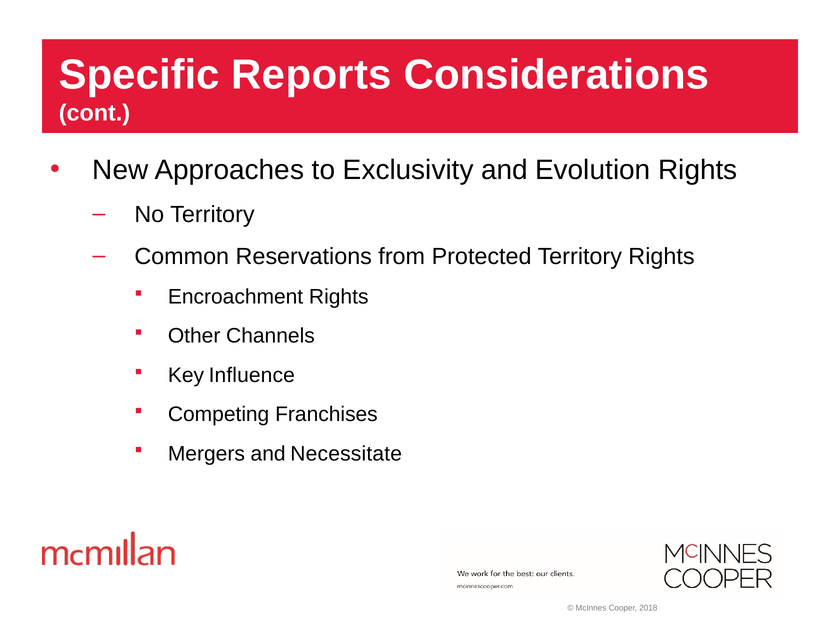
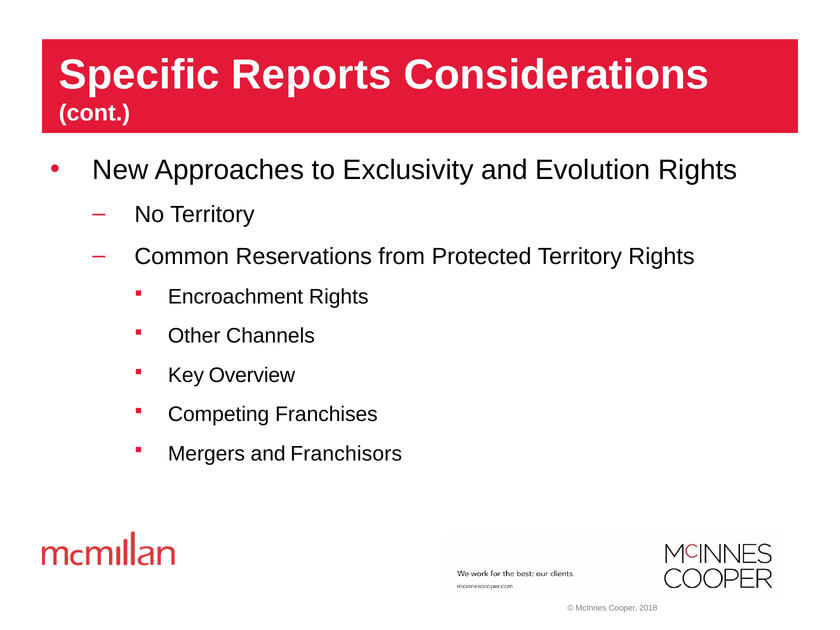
Influence: Influence -> Overview (252, 375)
Necessitate: Necessitate -> Franchisors (346, 454)
